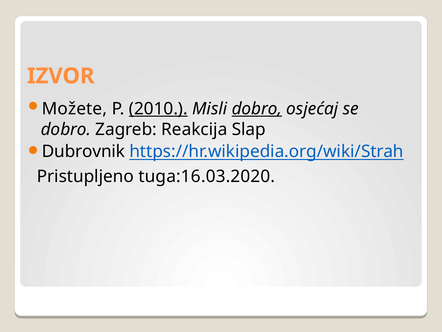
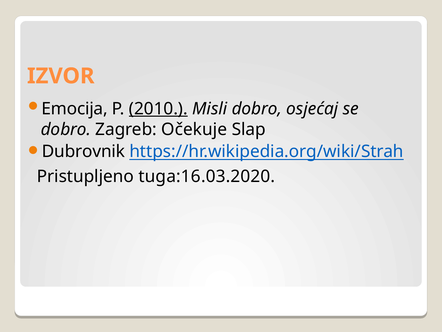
Možete: Možete -> Emocija (75, 109)
dobro underline: present -> none (257, 109)
Reakcija: Reakcija -> Očekuje (194, 129)
